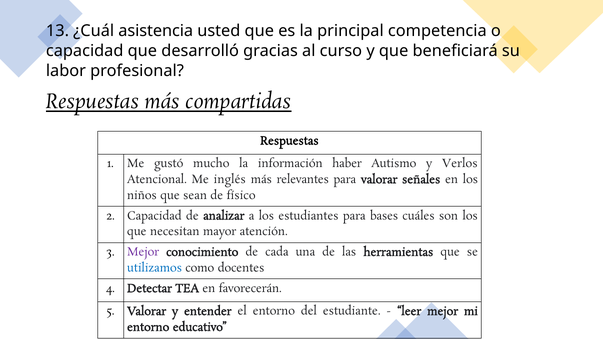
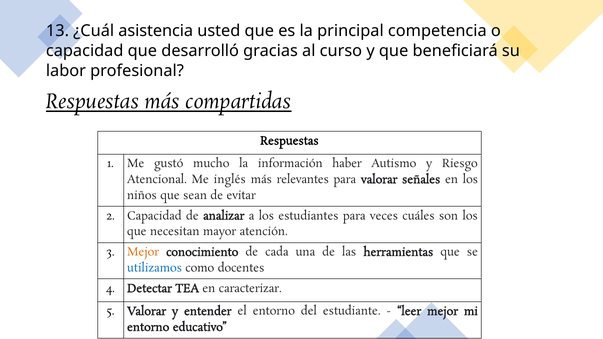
Verlos: Verlos -> Riesgo (460, 164)
físico: físico -> evitar (241, 195)
bases: bases -> veces (384, 216)
Mejor colour: purple -> orange (143, 252)
favorecerán: favorecerán -> caracterizar (250, 289)
